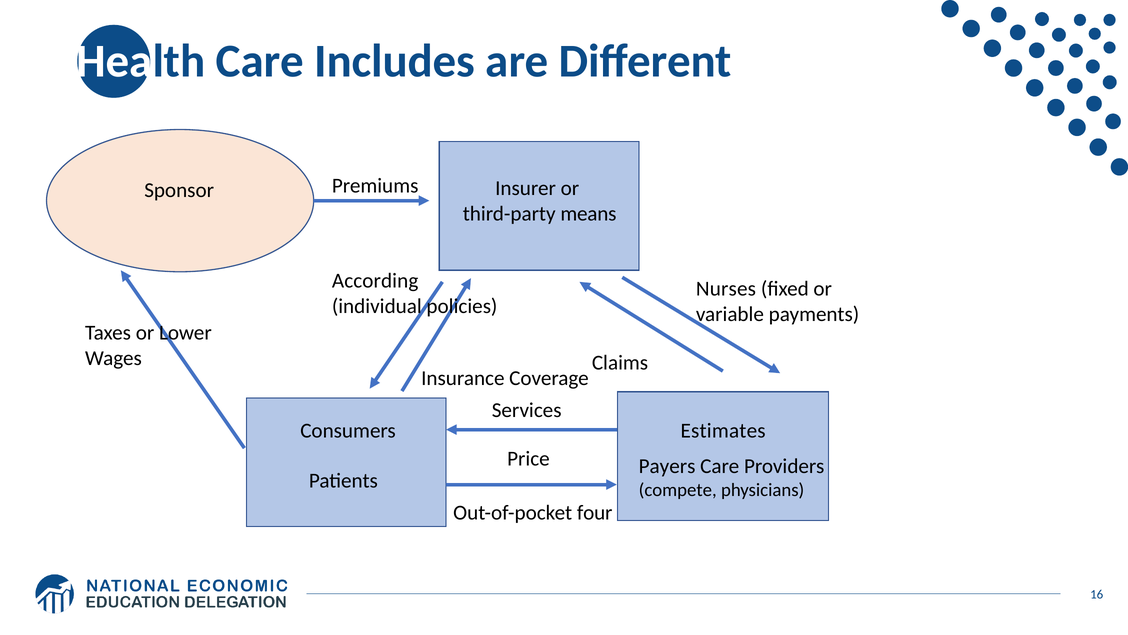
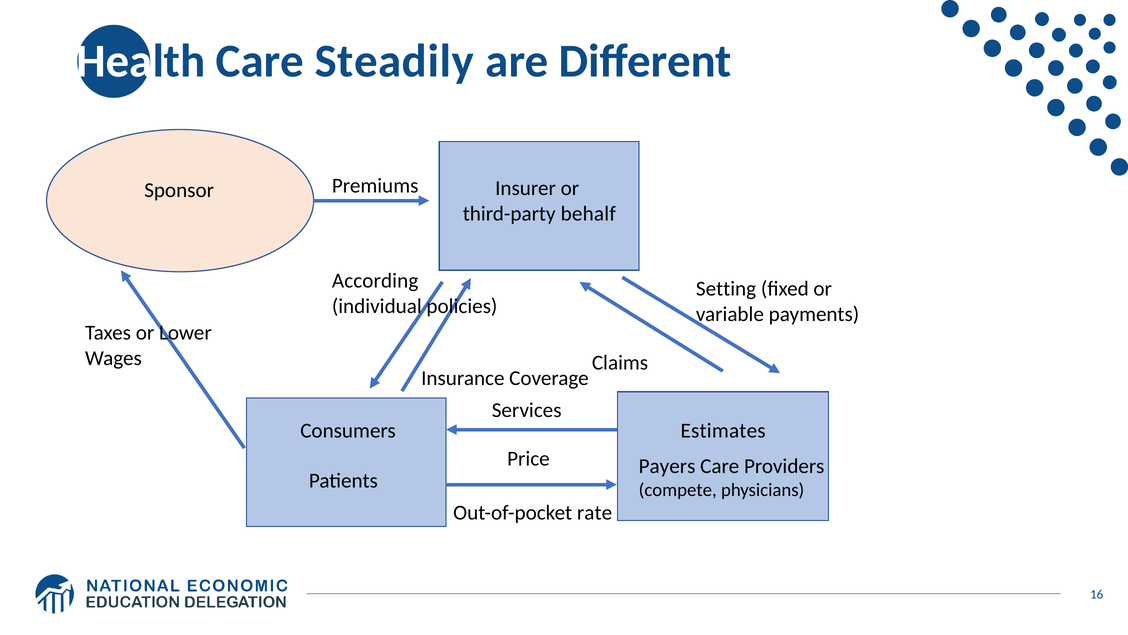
Includes: Includes -> Steadily (394, 61)
means: means -> behalf (588, 214)
Nurses: Nurses -> Setting (726, 289)
four: four -> rate (595, 512)
